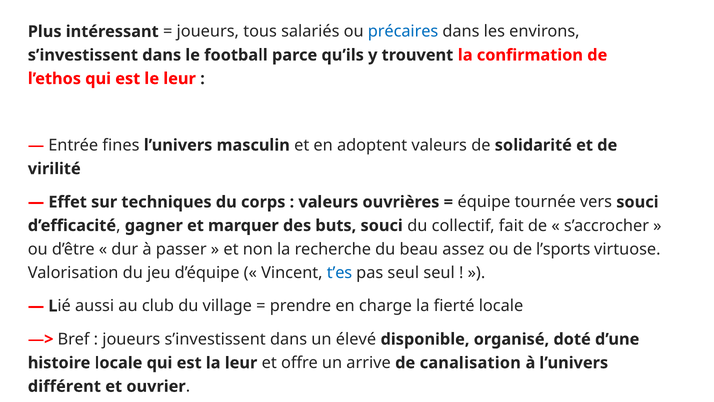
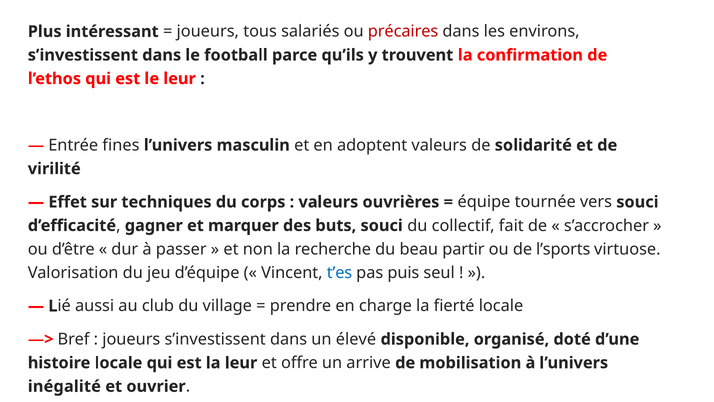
précaires colour: blue -> red (403, 32)
assez: assez -> partir (463, 249)
pas seul: seul -> puis (403, 273)
canalisation: canalisation -> mobilisation (470, 363)
différent: différent -> inégalité (64, 386)
